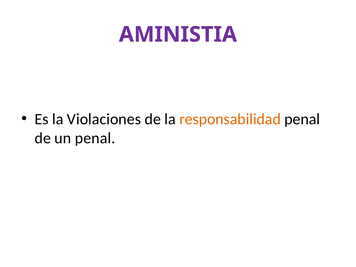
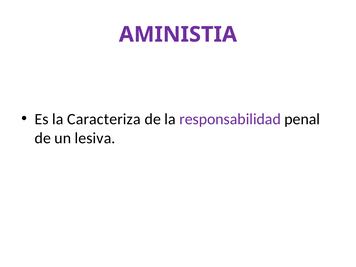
Violaciones: Violaciones -> Caracteriza (104, 119)
responsabilidad colour: orange -> purple (230, 119)
un penal: penal -> lesiva (95, 138)
